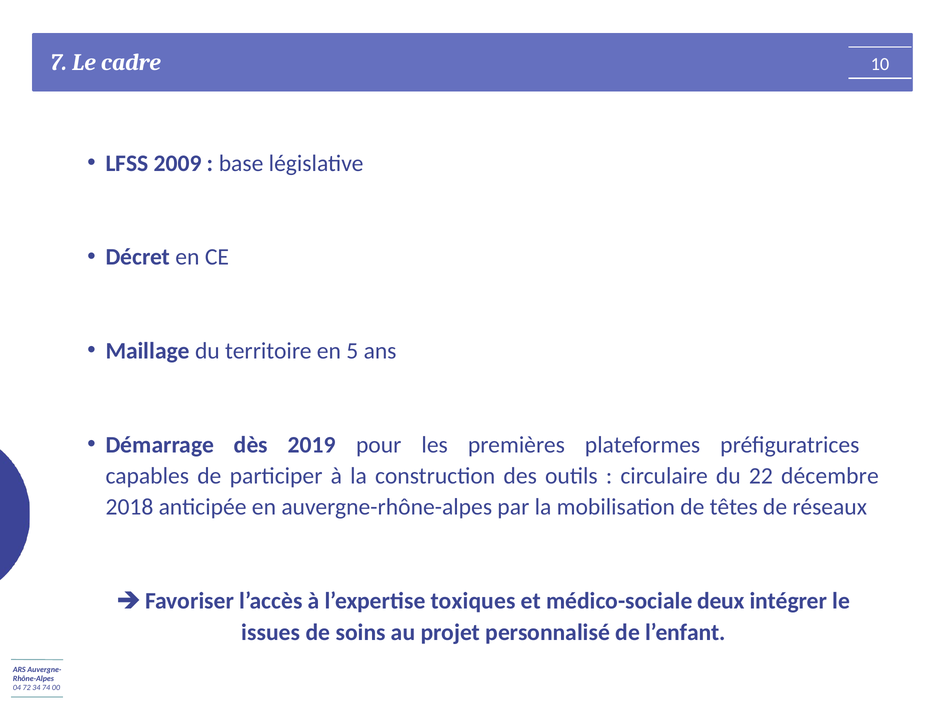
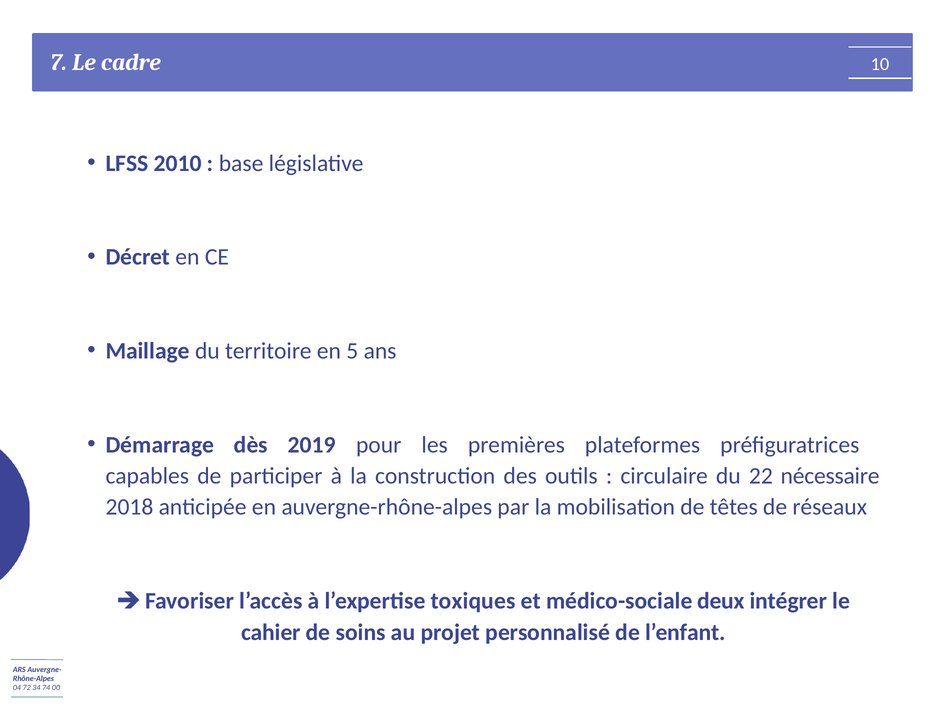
2009: 2009 -> 2010 (178, 163)
décembre: décembre -> nécessaire (830, 476)
issues: issues -> cahier (271, 632)
